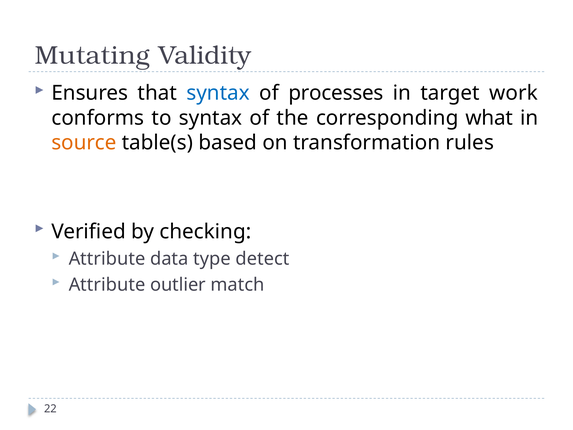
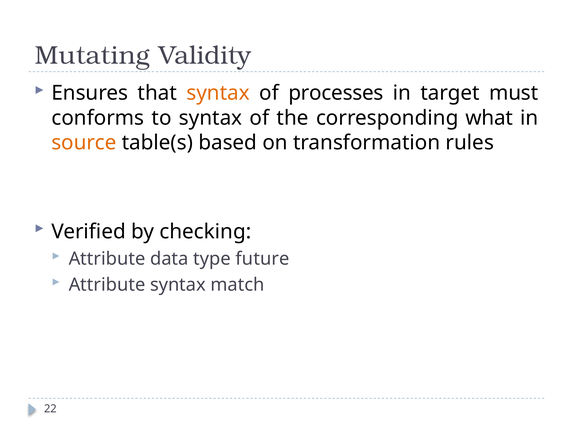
syntax colour: blue -> orange (218, 93)
work: work -> must (514, 93)
detect: detect -> future (263, 259)
Attribute outlier: outlier -> syntax (178, 285)
